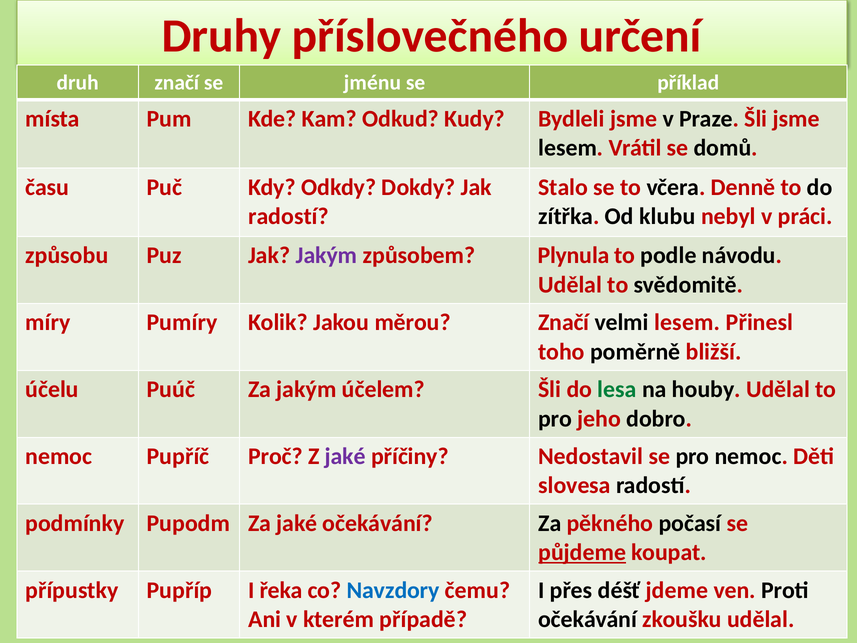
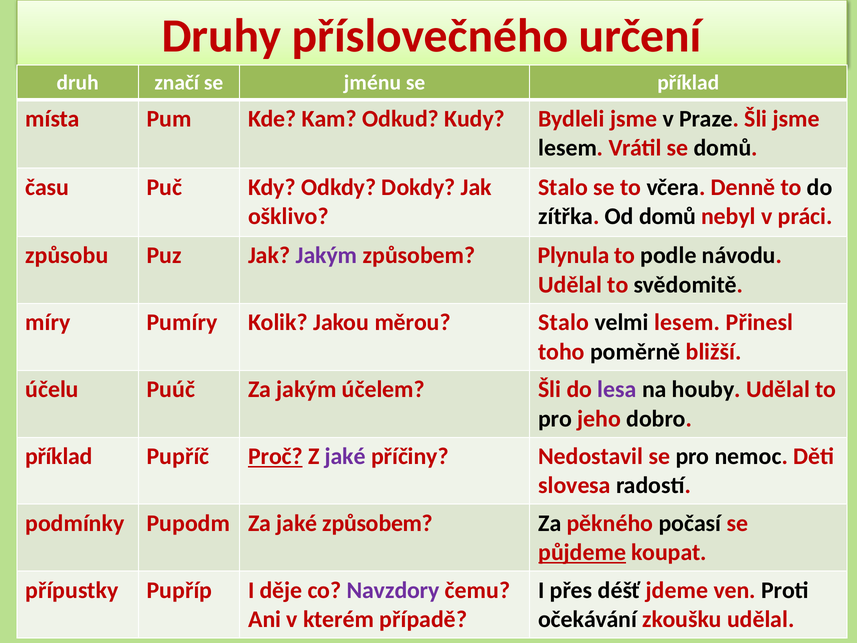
radostí: radostí -> ošklivo (288, 216)
Od klubu: klubu -> domů (668, 216)
měrou Značí: Značí -> Stalo (564, 322)
lesa colour: green -> purple (617, 389)
nemoc: nemoc -> příklad (59, 456)
Proč underline: none -> present (275, 456)
jaké očekávání: očekávání -> způsobem (378, 523)
řeka: řeka -> děje (281, 590)
Navzdory colour: blue -> purple (393, 590)
